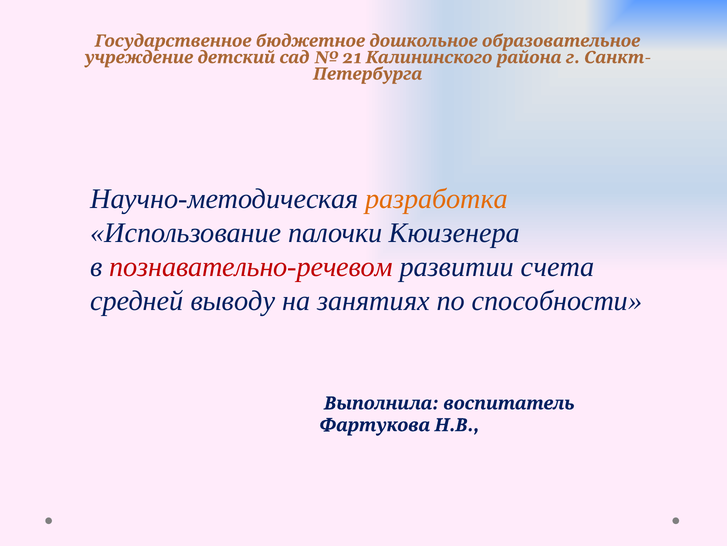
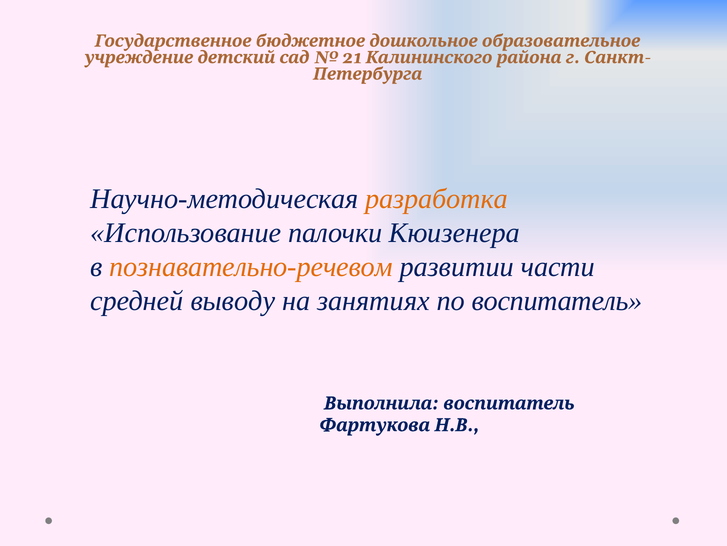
познавательно-речевом colour: red -> orange (251, 266)
счета: счета -> части (558, 266)
по способности: способности -> воспитатель (557, 300)
